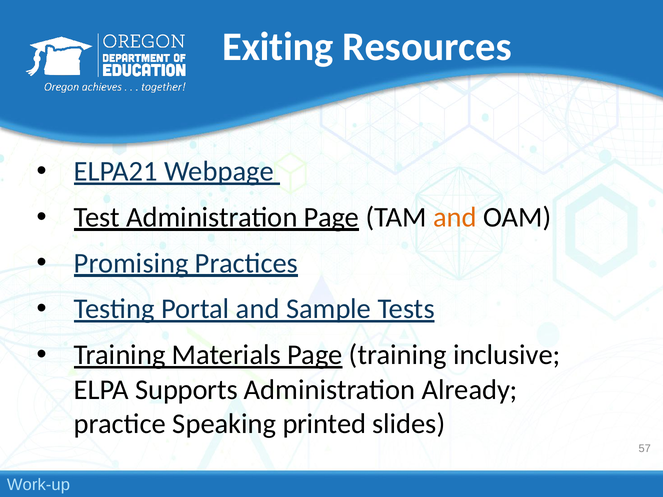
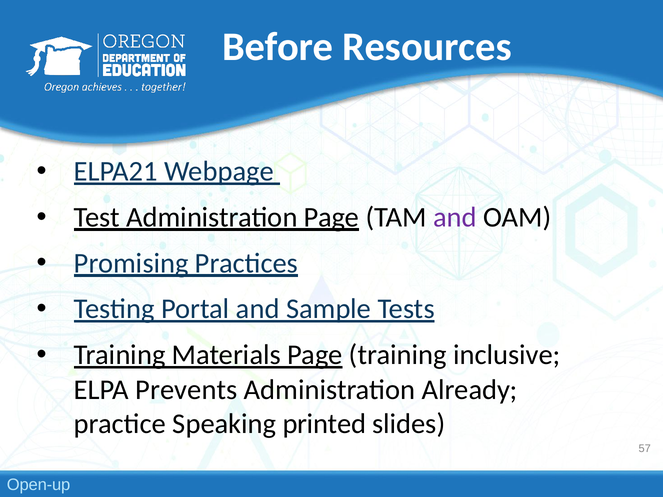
Exiting: Exiting -> Before (278, 47)
and colour: orange -> purple (455, 217)
Supports: Supports -> Prevents (186, 390)
Work-up: Work-up -> Open-up (39, 485)
